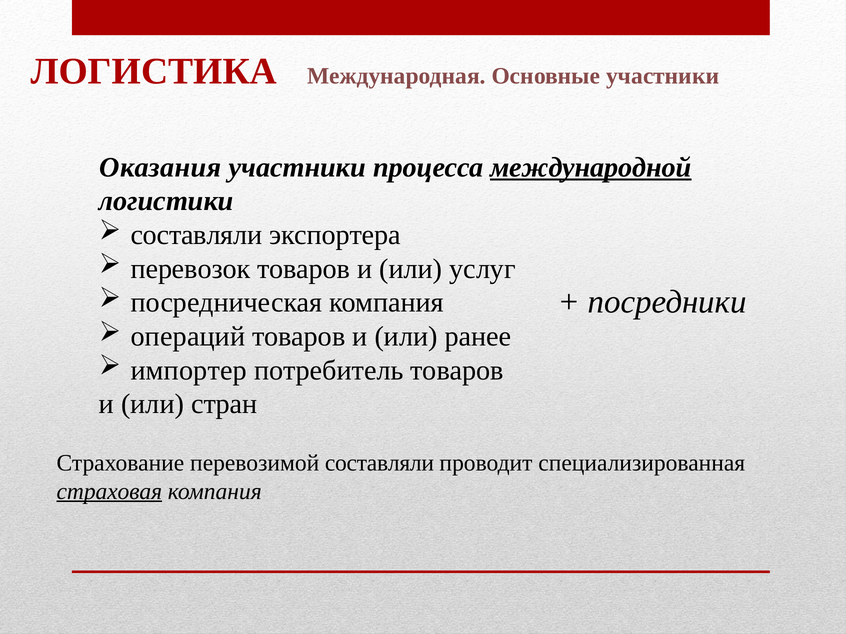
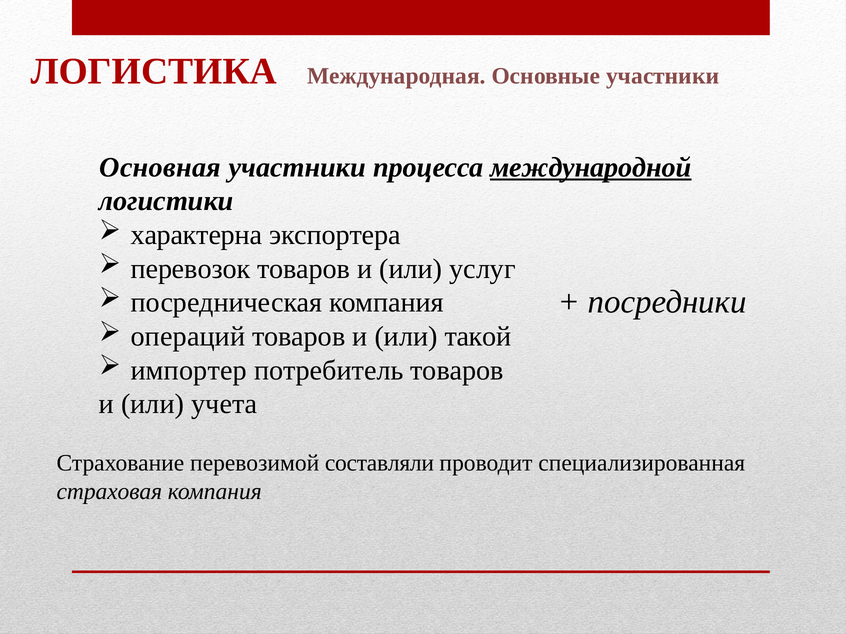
Оказания: Оказания -> Основная (160, 167)
составляли: составляли -> характерна (196, 235)
ранее: ранее -> такой (478, 337)
стран: стран -> учета (224, 404)
страховая underline: present -> none (109, 492)
